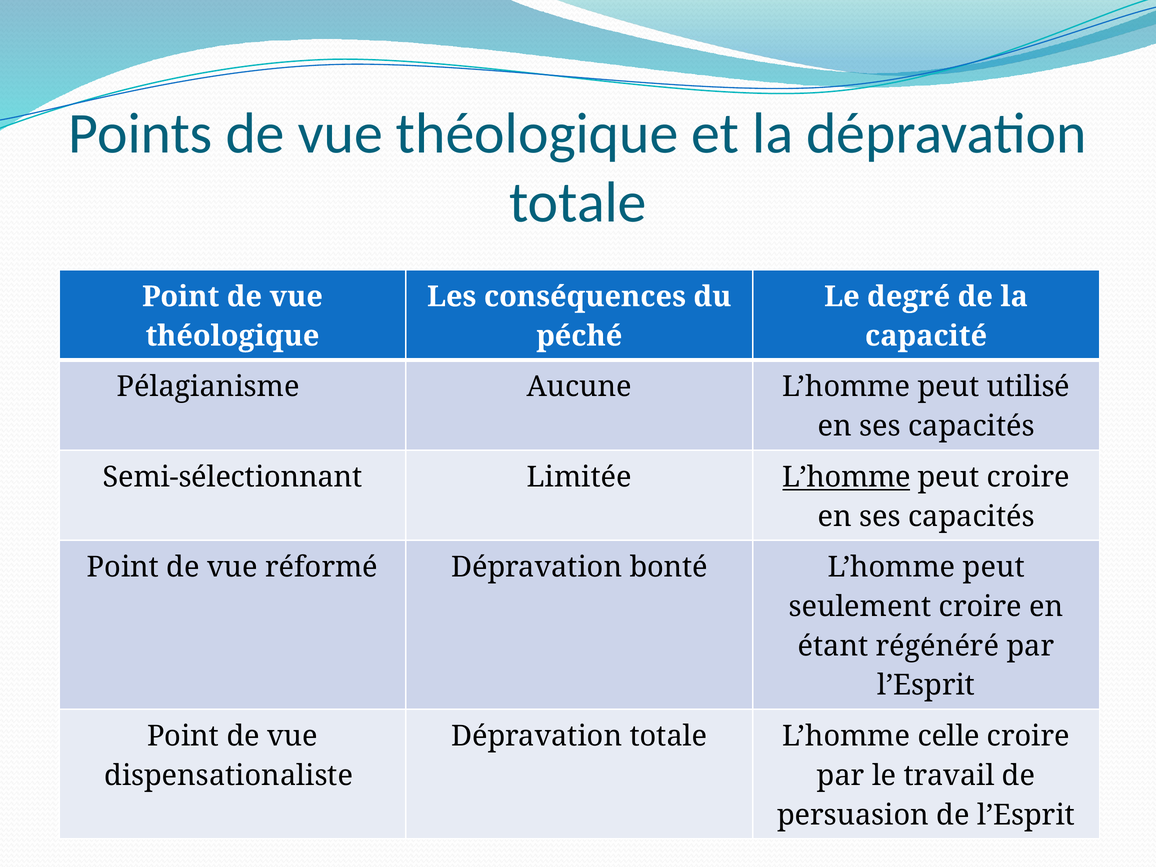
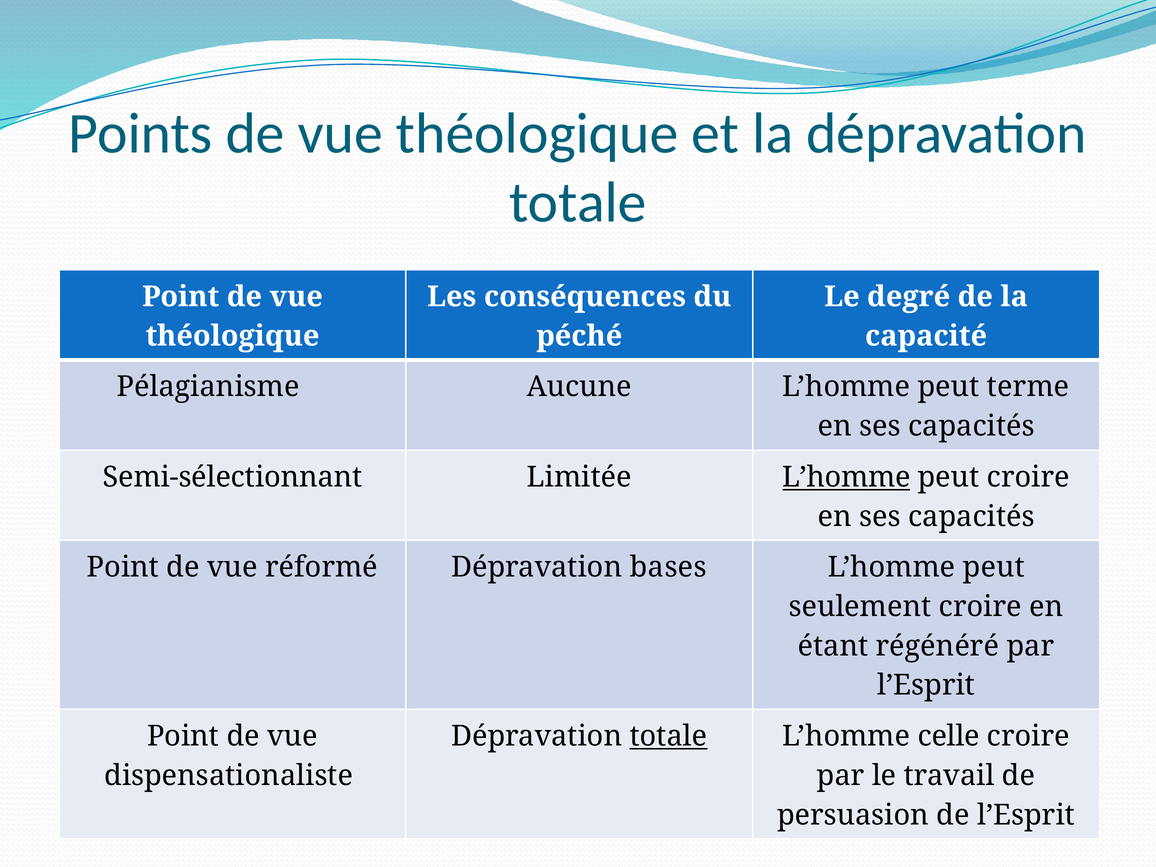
utilisé: utilisé -> terme (1028, 387)
bonté: bonté -> bases (668, 567)
totale underline: none -> present (668, 736)
